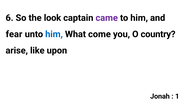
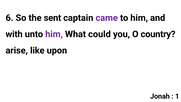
look: look -> sent (52, 18)
fear: fear -> with (14, 34)
him colour: blue -> purple (54, 34)
come: come -> could (99, 34)
